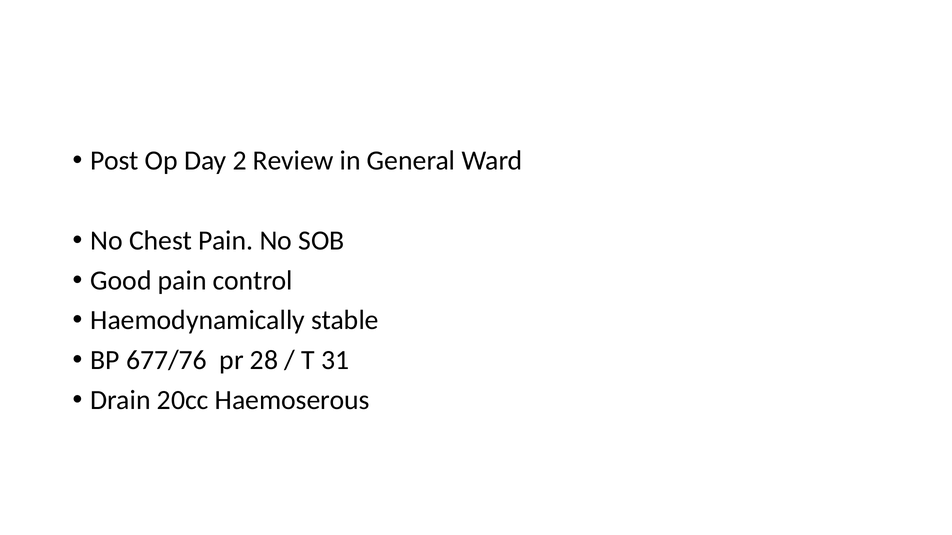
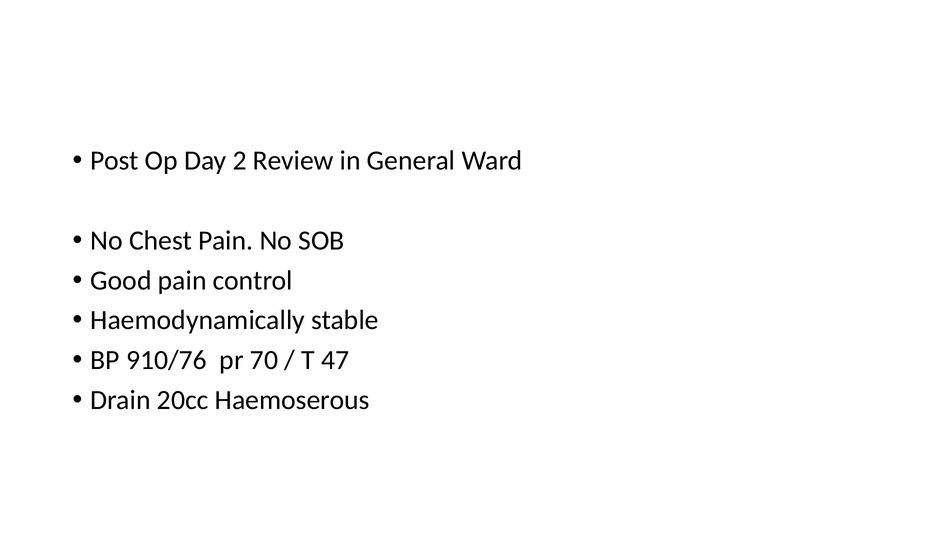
677/76: 677/76 -> 910/76 (167, 361)
28: 28 -> 70 (264, 361)
31: 31 -> 47 (335, 361)
